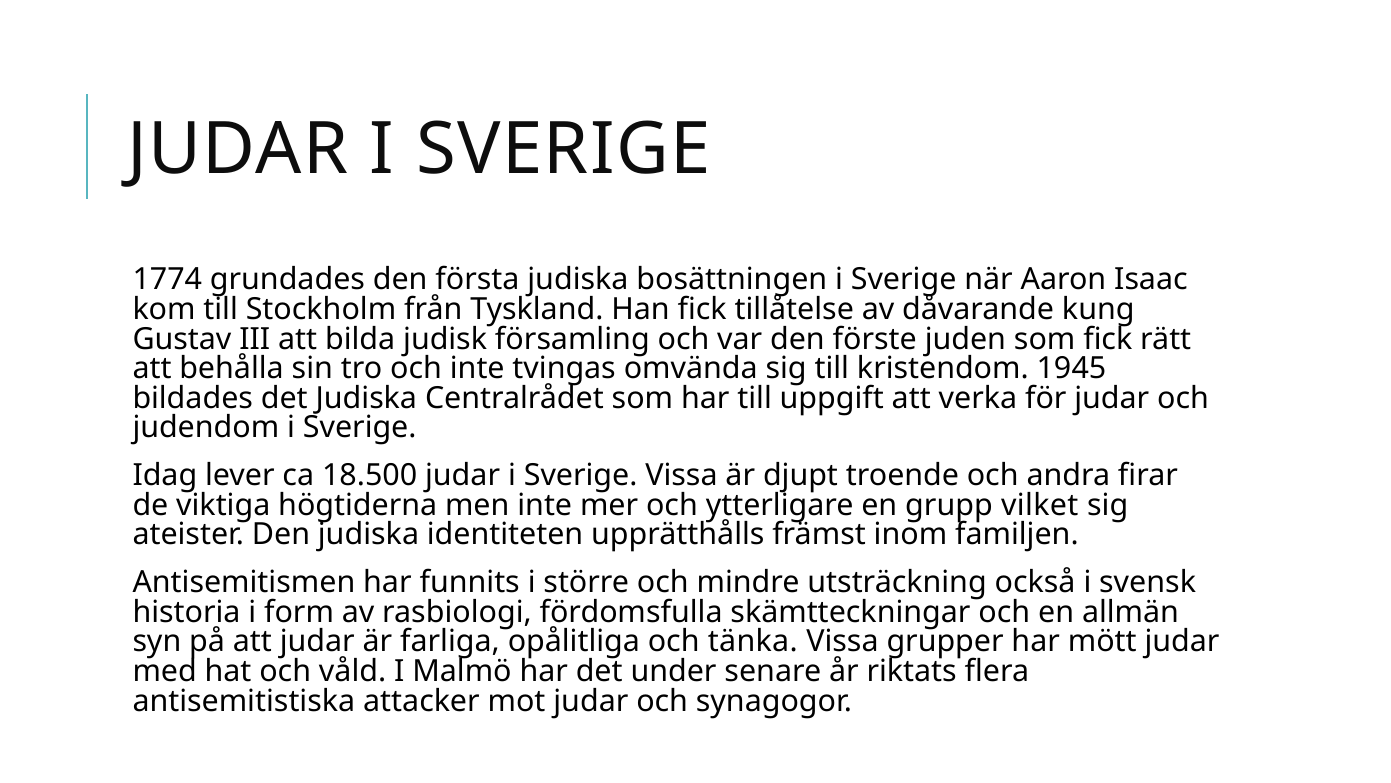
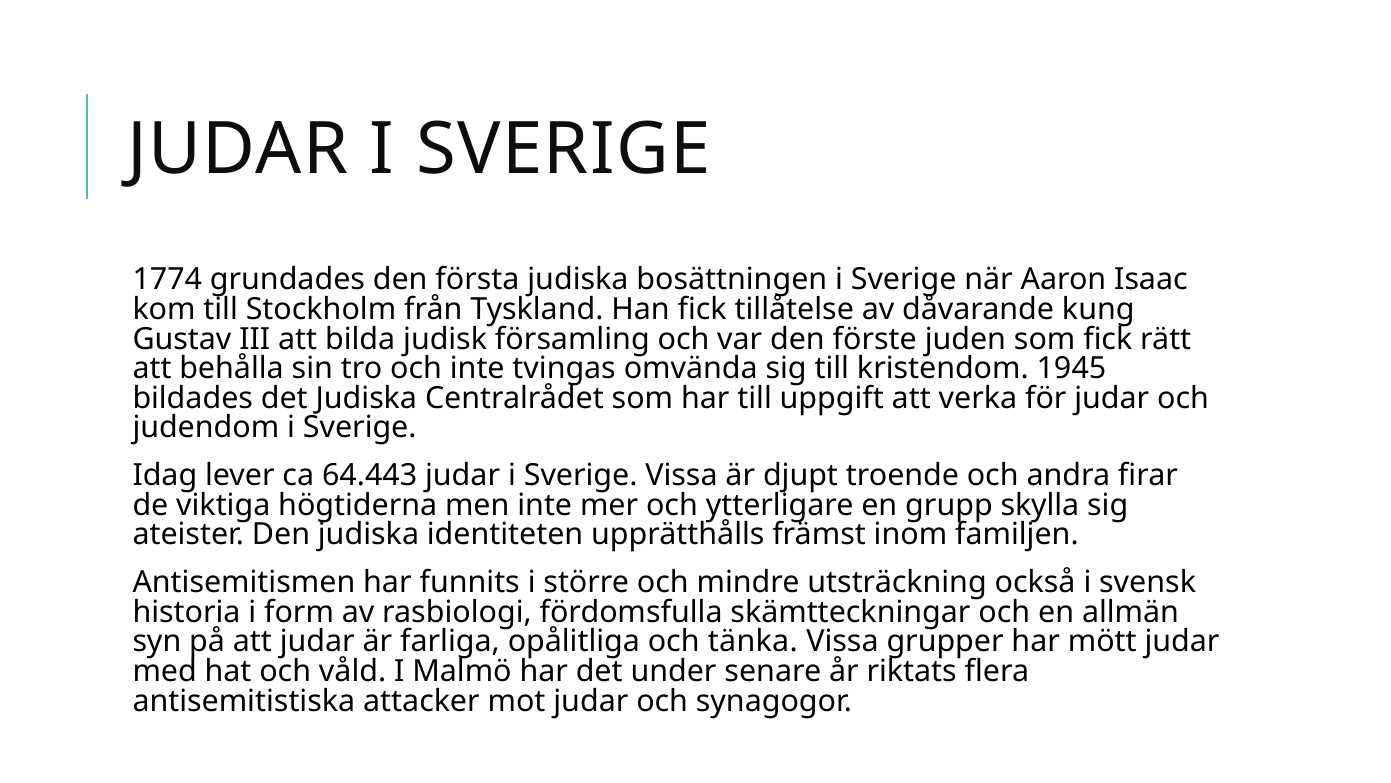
18.500: 18.500 -> 64.443 (370, 475)
vilket: vilket -> skylla (1040, 505)
